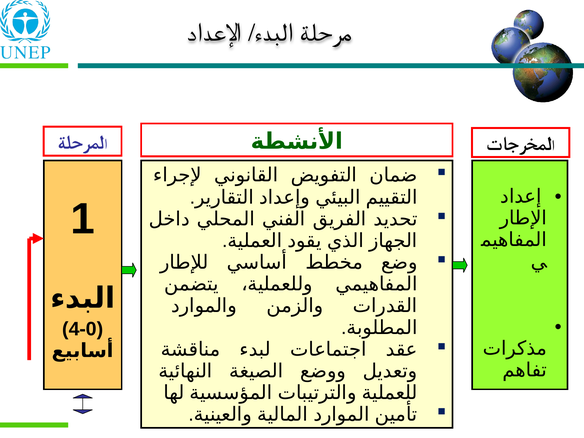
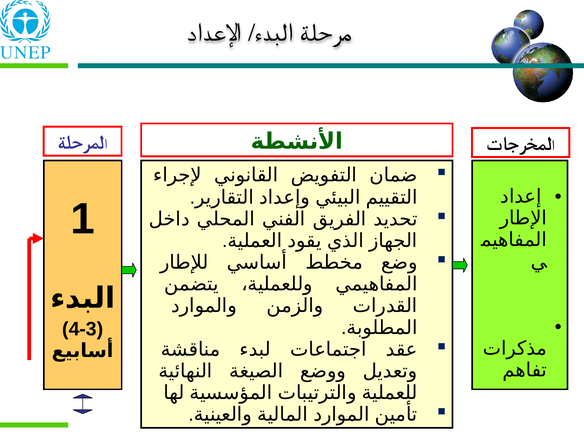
4-0: 4-0 -> 4-3 (83, 329)
